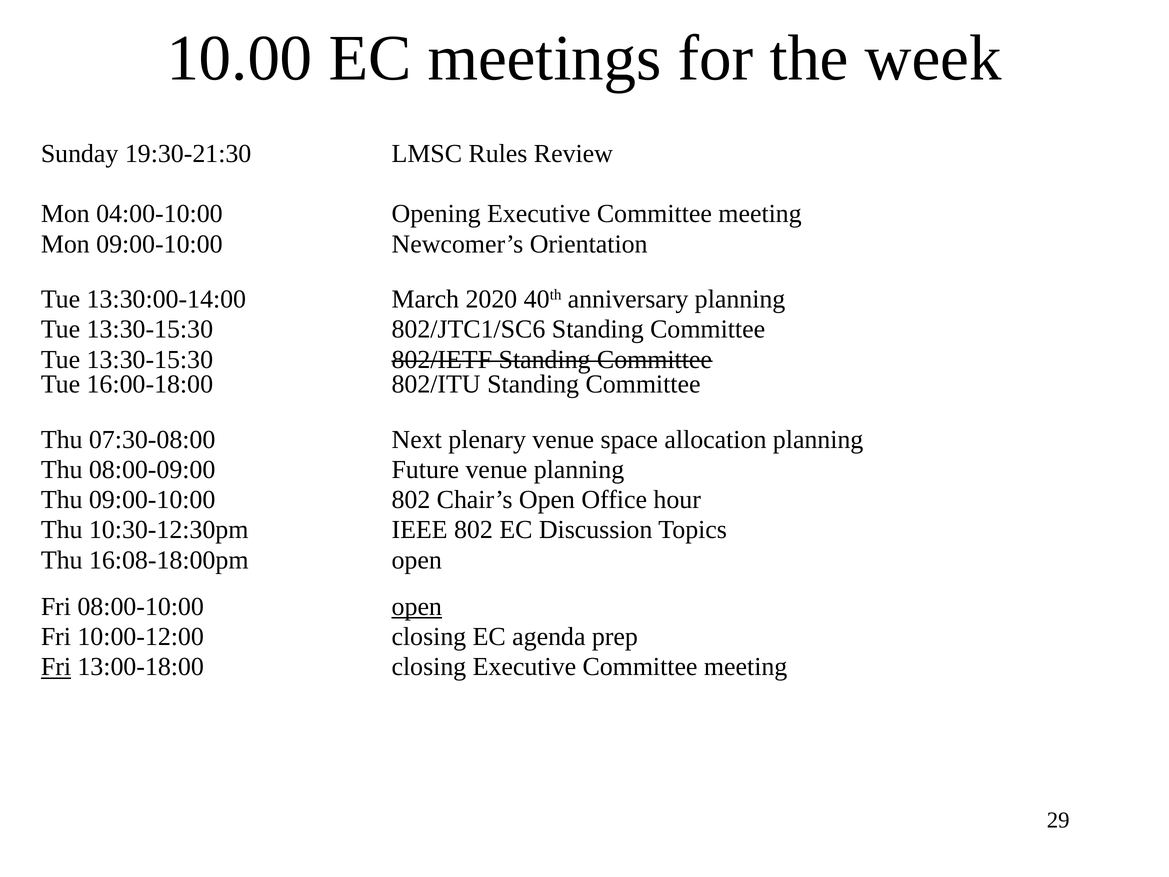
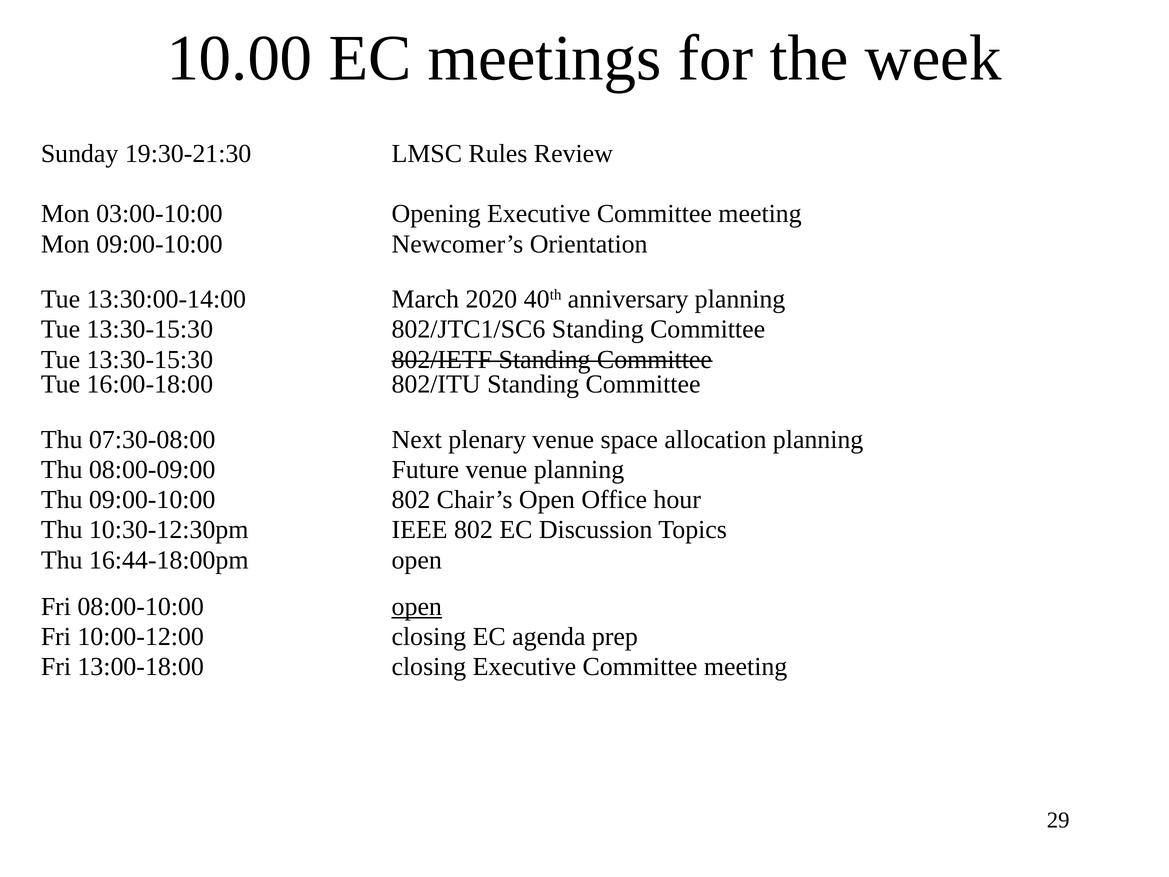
04:00-10:00: 04:00-10:00 -> 03:00-10:00 (159, 214)
16:08-18:00pm: 16:08-18:00pm -> 16:44-18:00pm (169, 560)
Fri underline: present -> none (56, 667)
